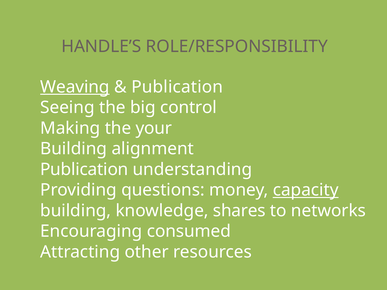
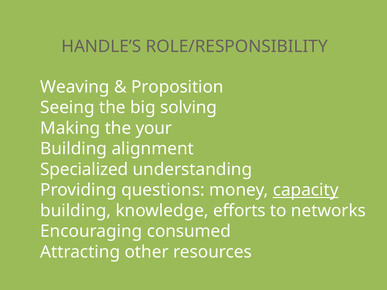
Weaving underline: present -> none (75, 87)
Publication: Publication -> Proposition (177, 87)
control: control -> solving (189, 108)
Publication: Publication -> Specialized (84, 170)
shares: shares -> efforts (239, 211)
